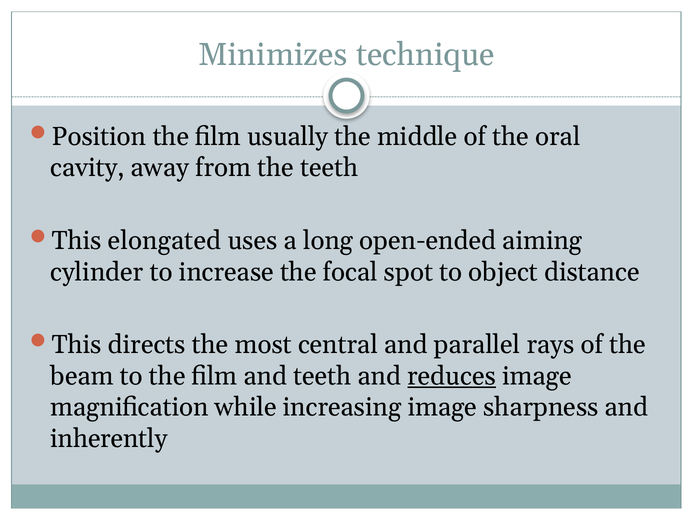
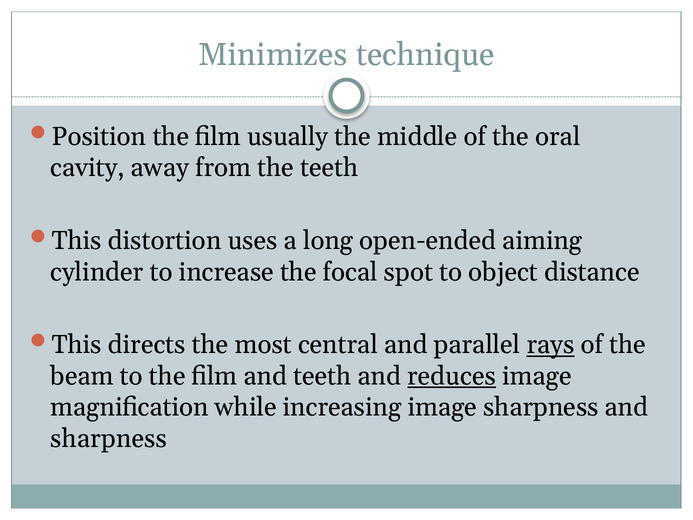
elongated: elongated -> distortion (165, 241)
rays underline: none -> present (550, 345)
inherently: inherently -> sharpness (109, 438)
